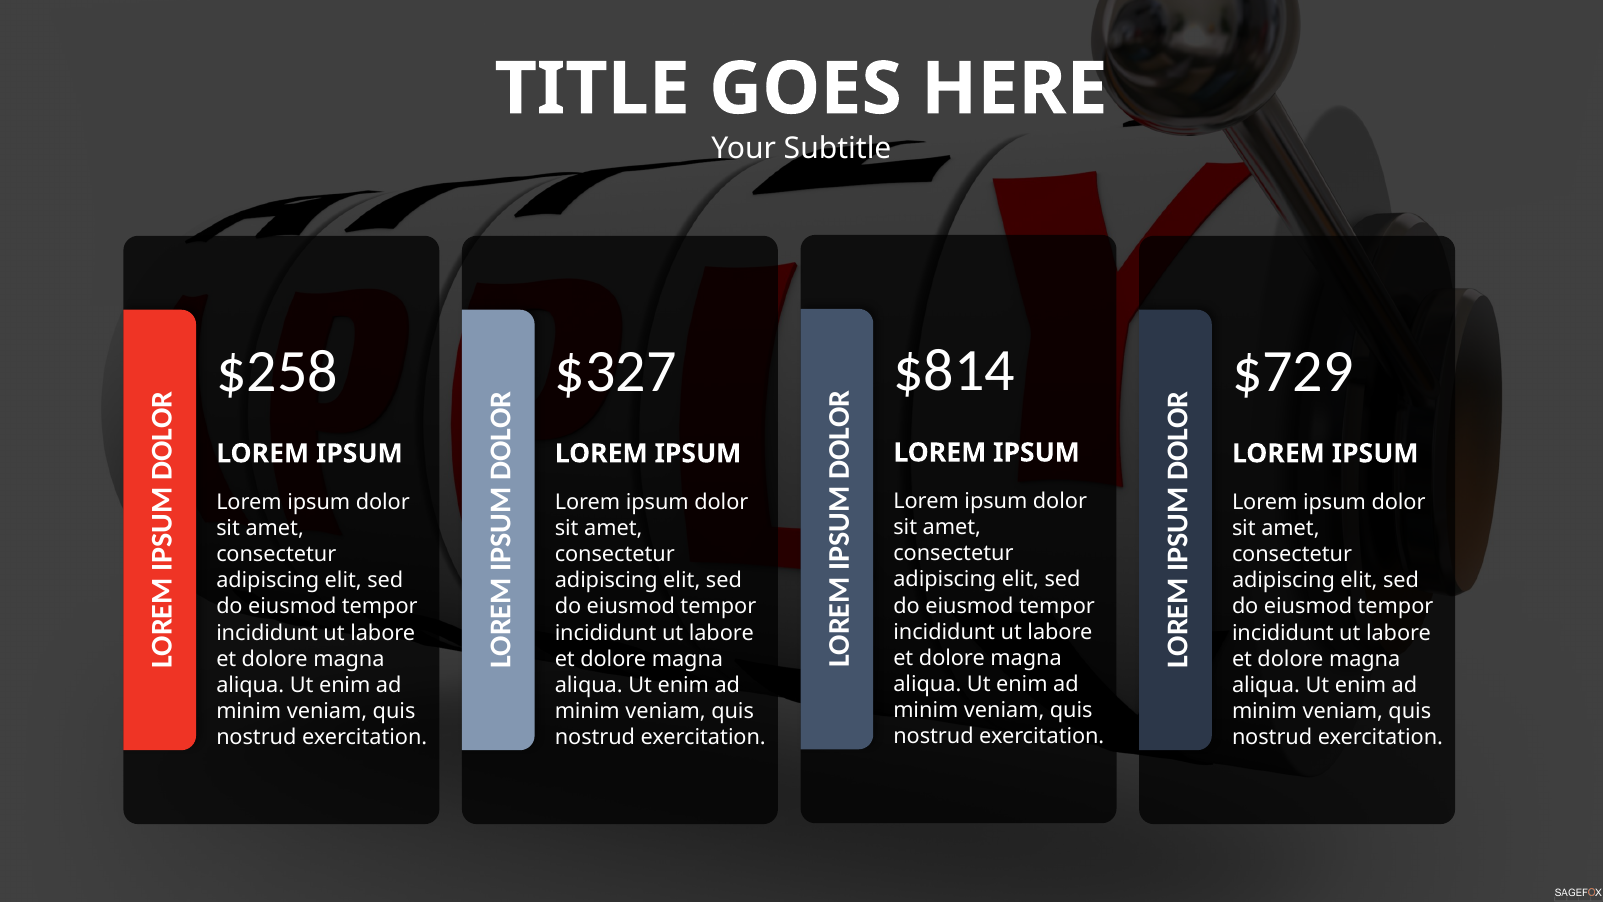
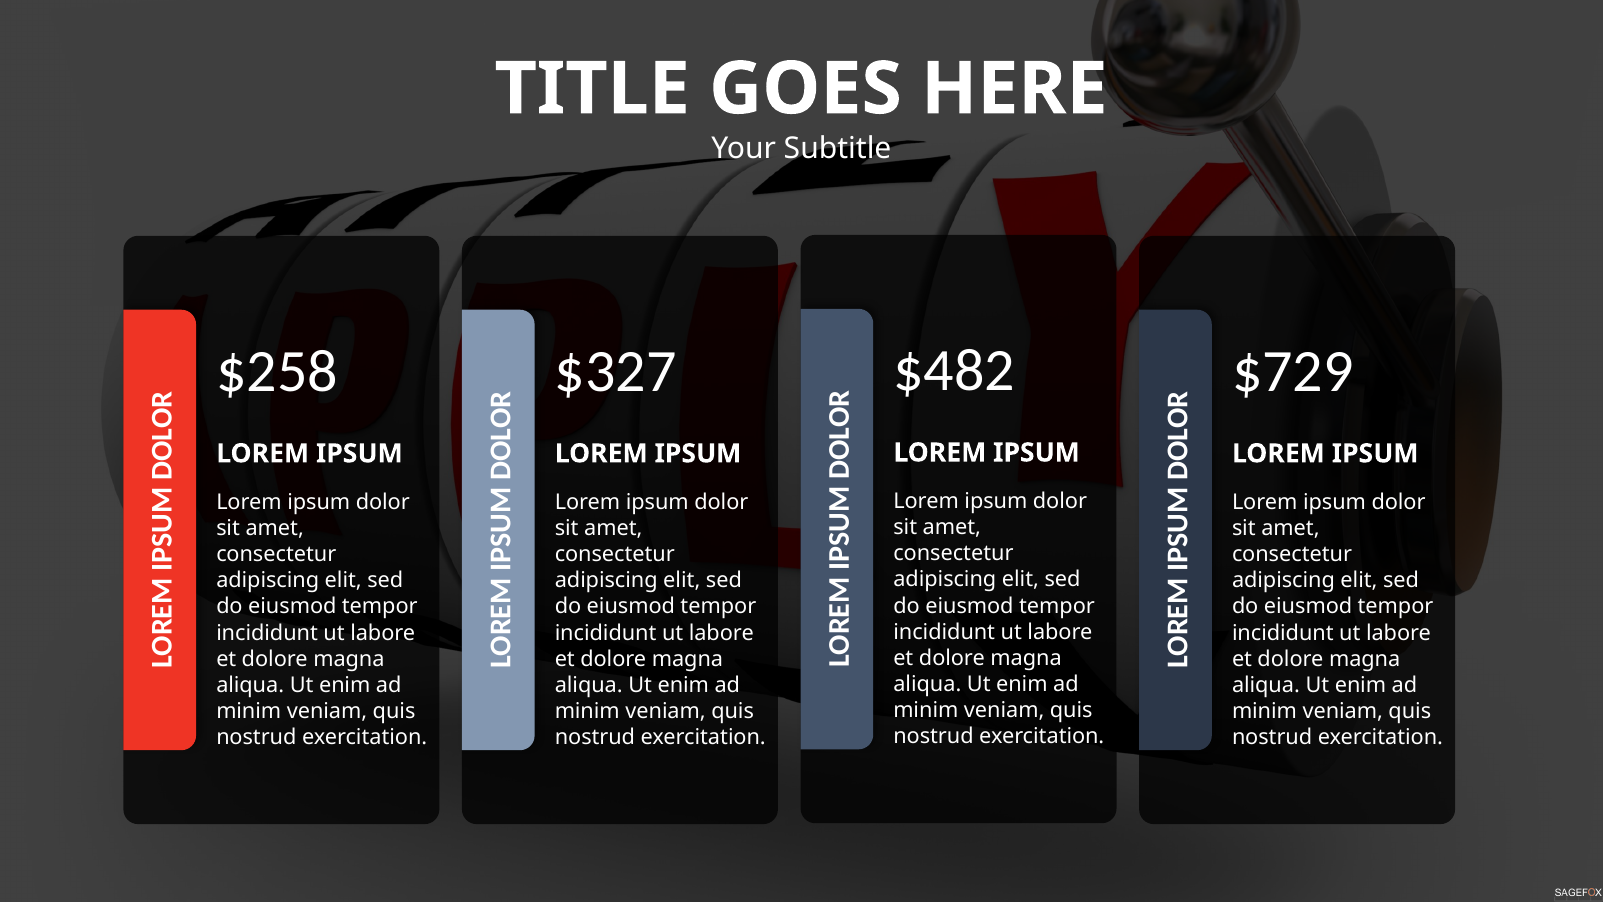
$814: $814 -> $482 (954, 371)
